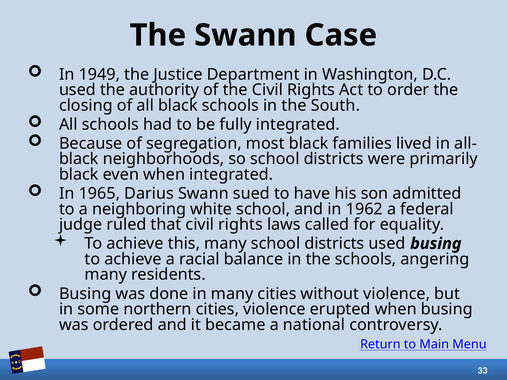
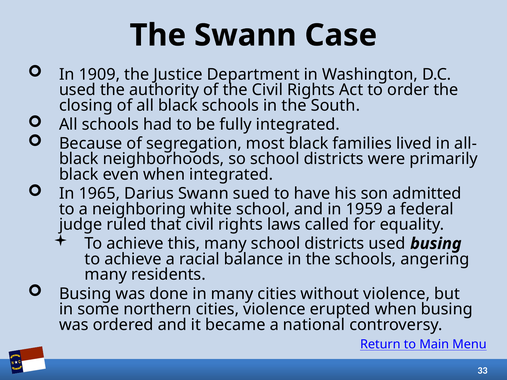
1949: 1949 -> 1909 (99, 74)
1962: 1962 -> 1959 (364, 209)
